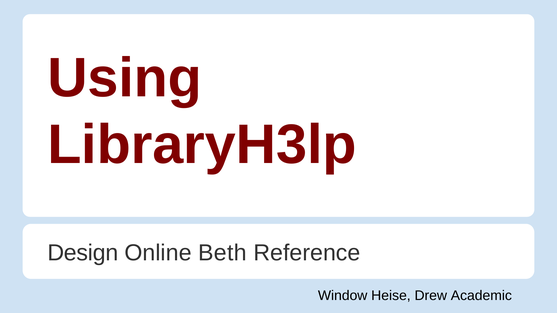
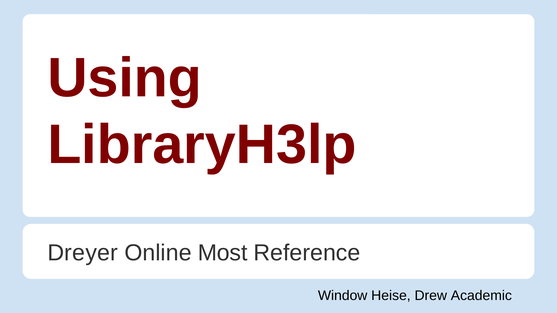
Design: Design -> Dreyer (83, 253)
Beth: Beth -> Most (223, 253)
